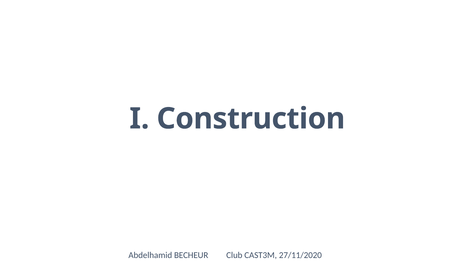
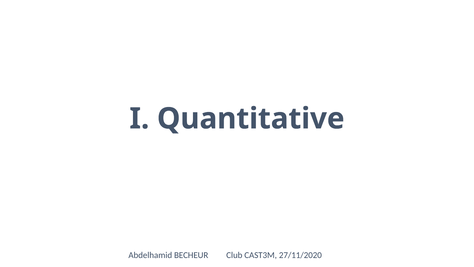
Construction: Construction -> Quantitative (251, 118)
